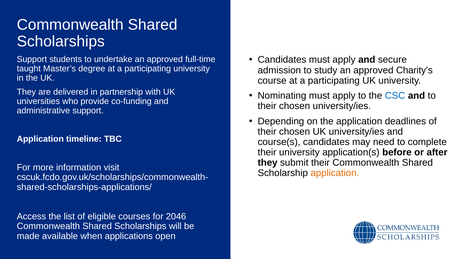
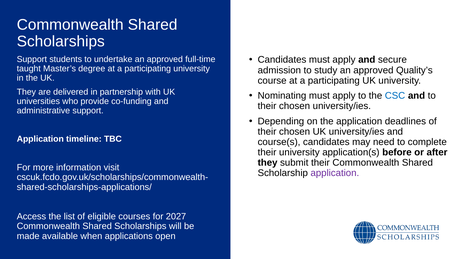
Charity’s: Charity’s -> Quality’s (414, 70)
application colour: orange -> purple (335, 173)
2046: 2046 -> 2027 (176, 217)
